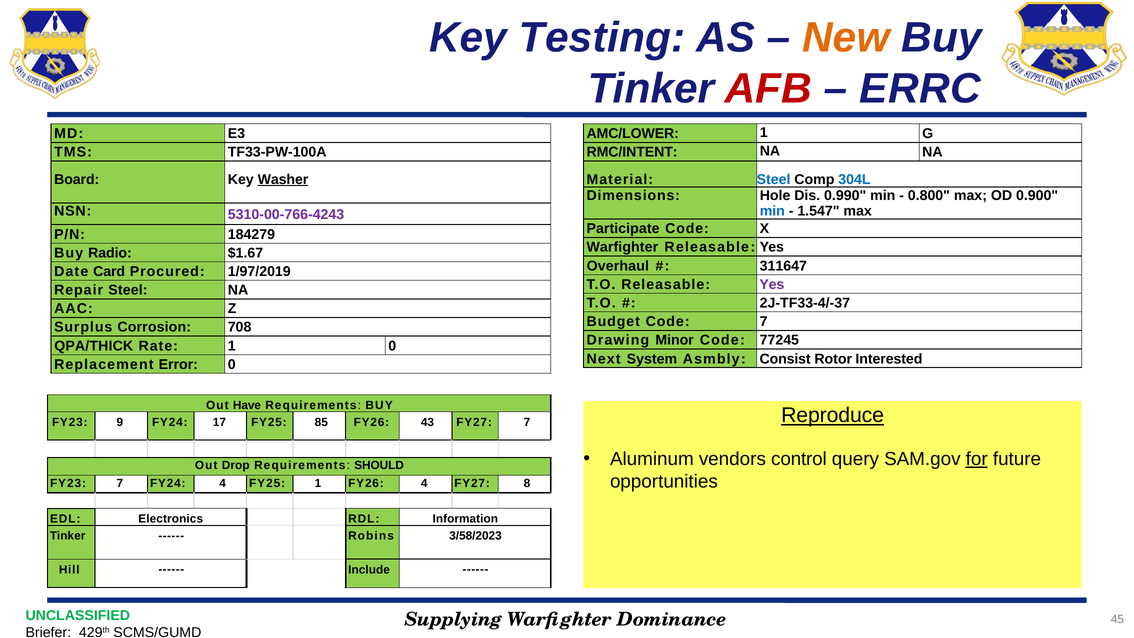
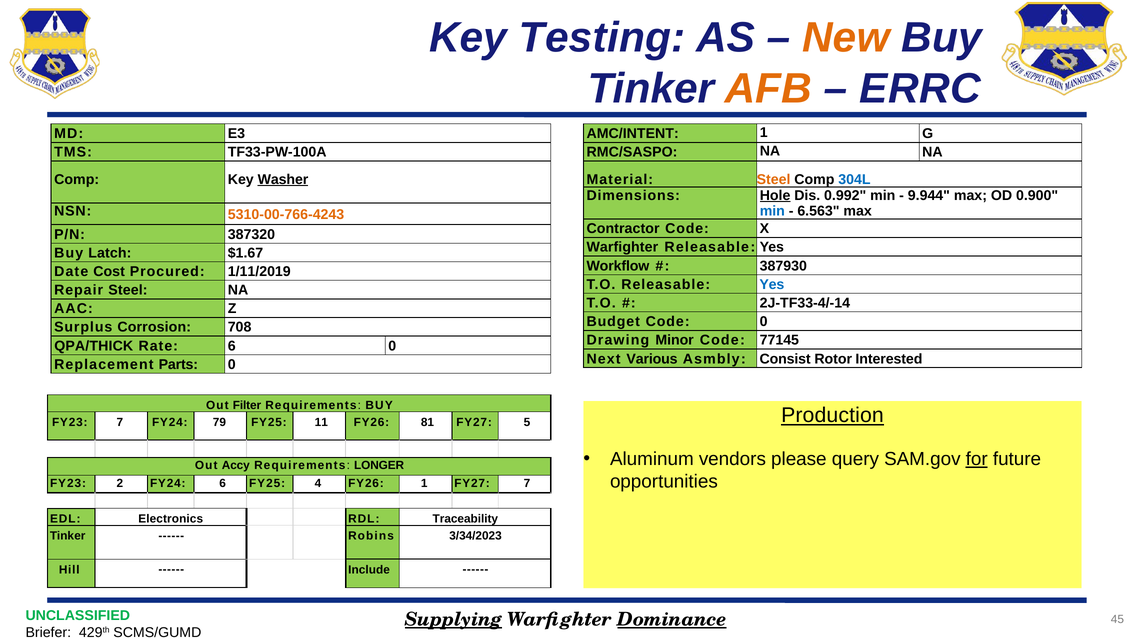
AFB colour: red -> orange (768, 89)
AMC/LOWER: AMC/LOWER -> AMC/INTENT (633, 134)
RMC/INTENT: RMC/INTENT -> RMC/SASPO (632, 152)
Board: Board -> Comp (77, 179)
Steel colour: blue -> orange (774, 179)
Hole underline: none -> present (775, 195)
0.990: 0.990 -> 0.992 (845, 195)
0.800: 0.800 -> 9.944 (929, 195)
5310-00-766-4243 colour: purple -> orange (286, 215)
1.547: 1.547 -> 6.563 (818, 211)
Participate: Participate -> Contractor (623, 229)
184279: 184279 -> 387320 (251, 234)
Radio: Radio -> Latch (110, 253)
Overhaul: Overhaul -> Workflow (618, 266)
311647: 311647 -> 387930 (783, 266)
Card: Card -> Cost (109, 272)
1/97/2019: 1/97/2019 -> 1/11/2019 (259, 272)
Yes colour: purple -> blue (772, 284)
2J-TF33-4/-37: 2J-TF33-4/-37 -> 2J-TF33-4/-14 (805, 303)
Code 7: 7 -> 0 (764, 322)
77245: 77245 -> 77145 (779, 340)
Rate 1: 1 -> 6 (232, 346)
System: System -> Various (652, 359)
Error: Error -> Parts (178, 364)
Have: Have -> Filter (247, 405)
Reproduce: Reproduce -> Production (832, 415)
FY23 9: 9 -> 7 (120, 422)
17: 17 -> 79 (219, 422)
85: 85 -> 11 (321, 422)
43: 43 -> 81 (427, 422)
FY27 7: 7 -> 5 (527, 422)
control: control -> please (799, 459)
Drop: Drop -> Accy (236, 465)
SHOULD: SHOULD -> LONGER (379, 465)
FY23 7: 7 -> 2 (120, 483)
FY24 4: 4 -> 6 (223, 483)
FY25 1: 1 -> 4 (318, 483)
FY26 4: 4 -> 1 (424, 483)
FY27 8: 8 -> 7 (527, 483)
Information: Information -> Traceability (465, 519)
3/58/2023: 3/58/2023 -> 3/34/2023 (476, 536)
Supplying underline: none -> present (454, 619)
Dominance underline: none -> present (672, 619)
